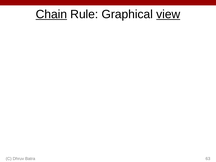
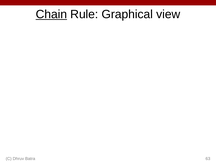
view underline: present -> none (168, 14)
